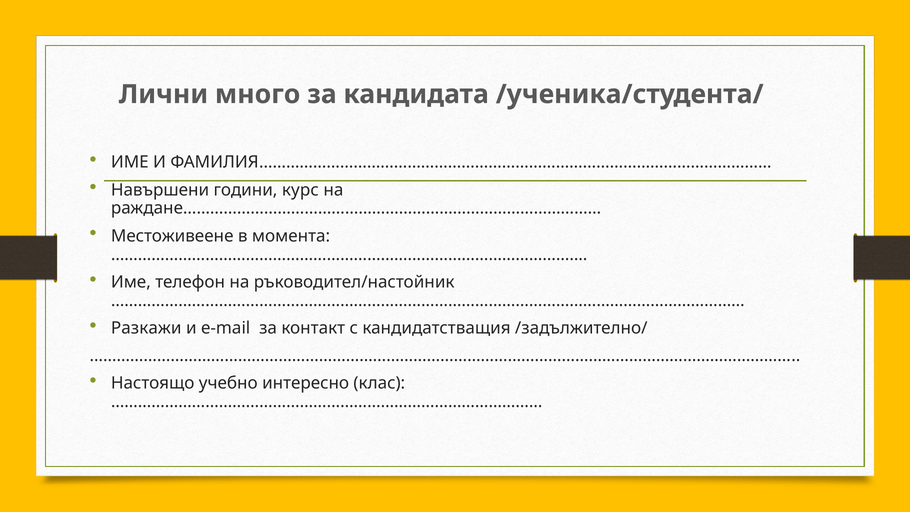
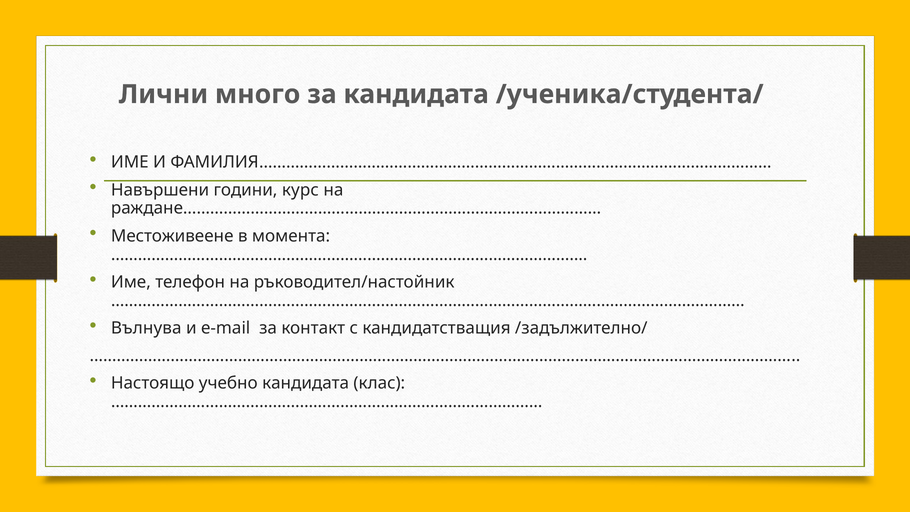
Разкажи: Разкажи -> Вълнува (146, 328)
учебно интересно: интересно -> кандидата (306, 383)
